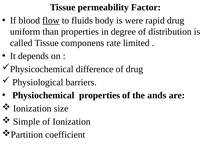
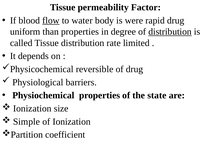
fluids: fluids -> water (82, 20)
distribution underline: none -> present (170, 32)
Tissue componens: componens -> distribution (83, 43)
difference: difference -> reversible (95, 69)
ands: ands -> state (157, 96)
